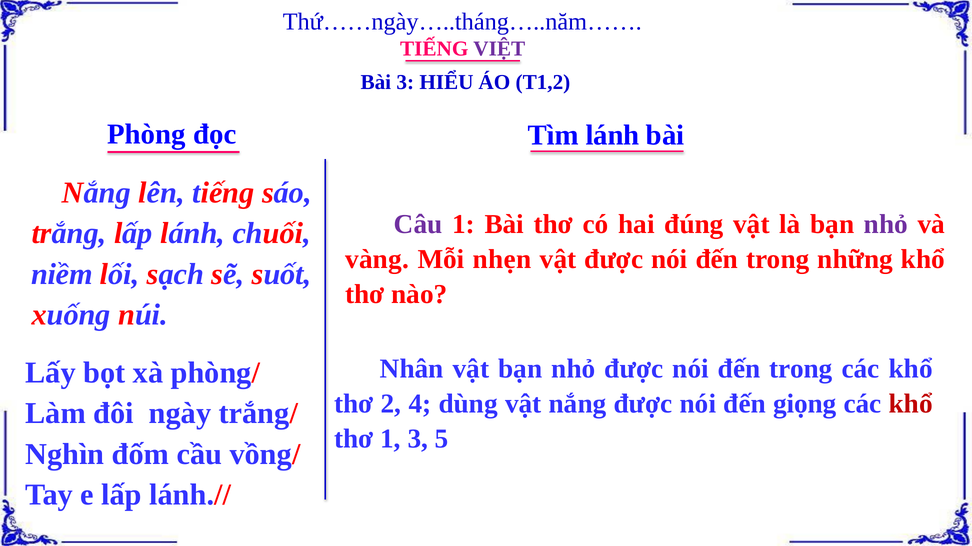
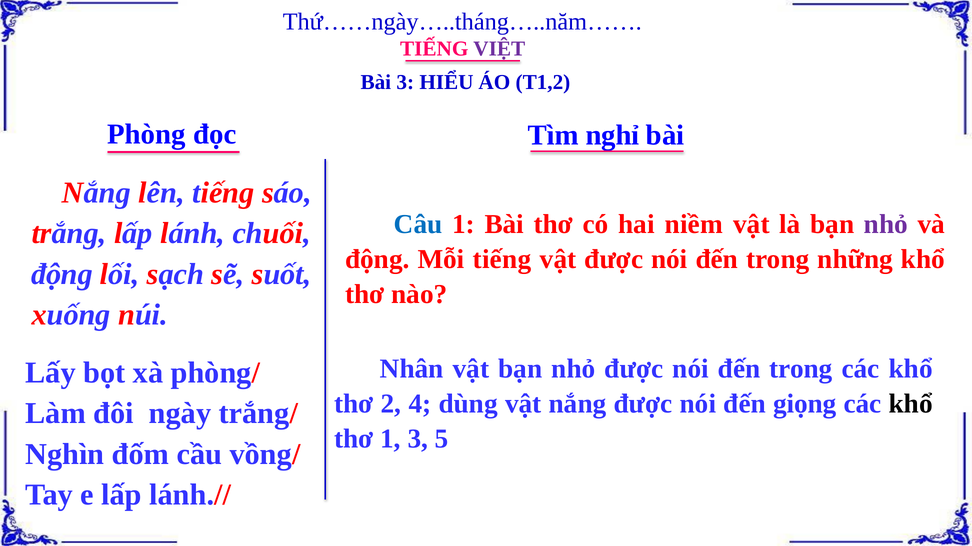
Tìm lánh: lánh -> nghỉ (612, 135)
Câu colour: purple -> blue (418, 224)
đúng: đúng -> niềm (694, 224)
vàng: vàng -> động (377, 259)
Mỗi nhẹn: nhẹn -> tiếng (502, 259)
niềm: niềm -> động (62, 274)
khổ colour: red -> black (911, 404)
